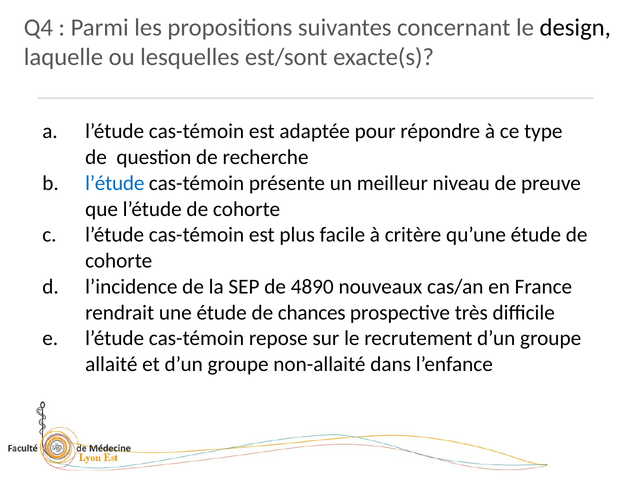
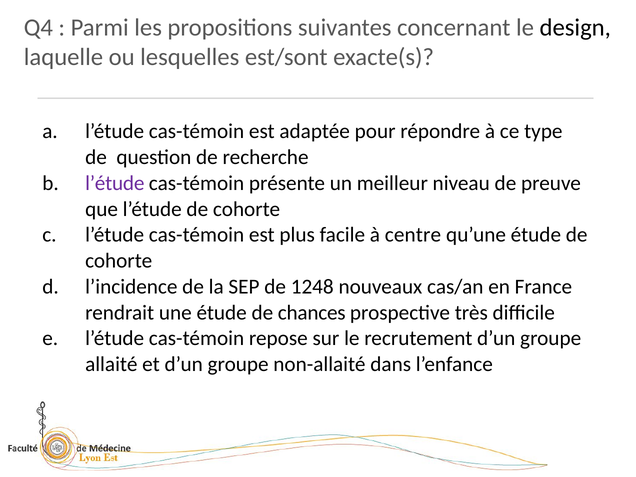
l’étude colour: blue -> purple (115, 183)
critère: critère -> centre (413, 235)
4890: 4890 -> 1248 (312, 287)
